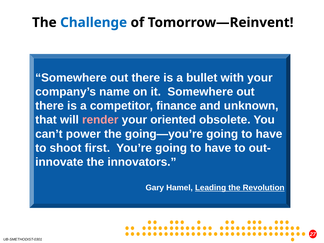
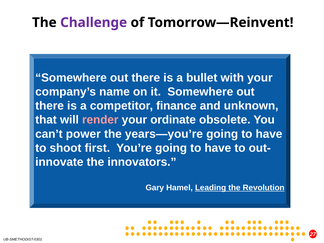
Challenge colour: blue -> purple (94, 23)
oriented: oriented -> ordinate (173, 120)
going—you’re: going—you’re -> years—you’re (164, 134)
